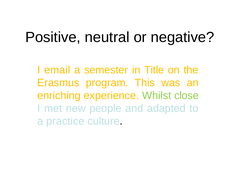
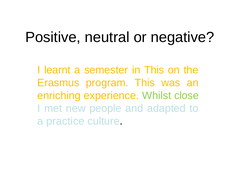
email: email -> learnt (57, 70)
in Title: Title -> This (154, 70)
